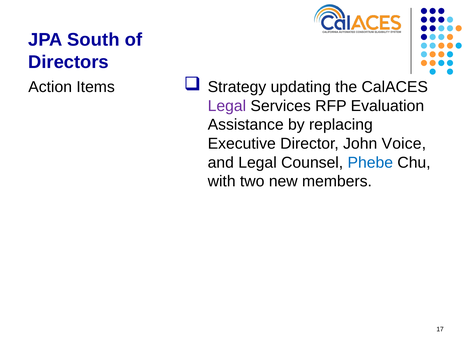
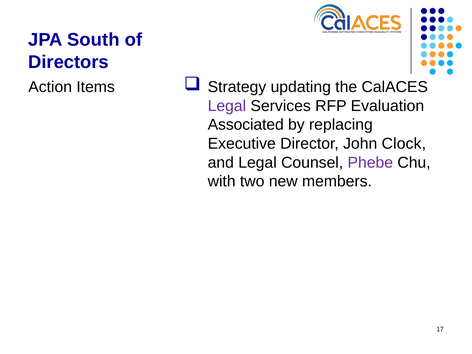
Assistance: Assistance -> Associated (246, 125)
Voice: Voice -> Clock (404, 144)
Phebe colour: blue -> purple (370, 162)
